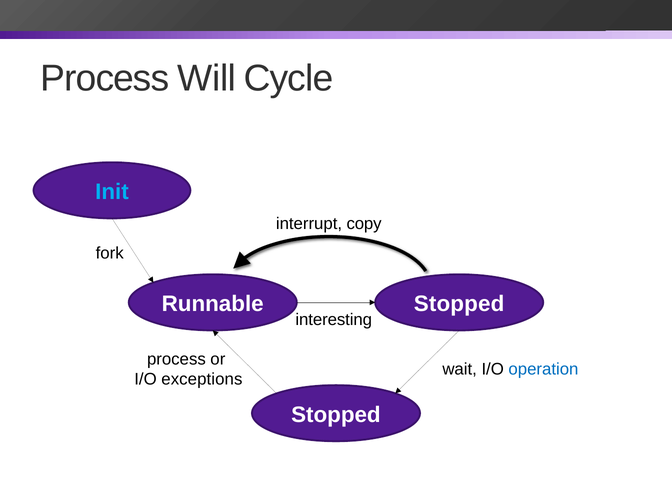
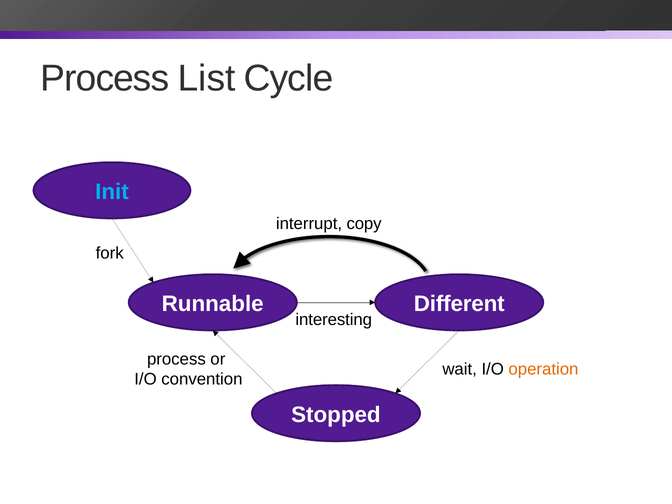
Will: Will -> List (207, 78)
Runnable Stopped: Stopped -> Different (459, 304)
operation colour: blue -> orange (543, 369)
exceptions: exceptions -> convention (202, 379)
